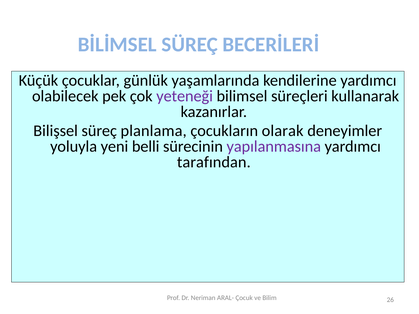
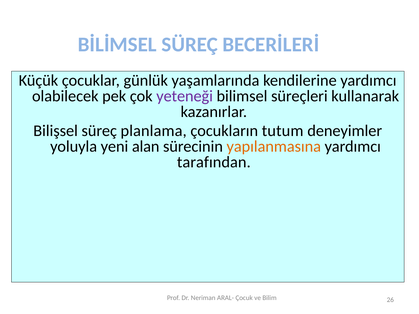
olarak: olarak -> tutum (283, 131)
belli: belli -> alan (146, 146)
yapılanmasına colour: purple -> orange (274, 146)
